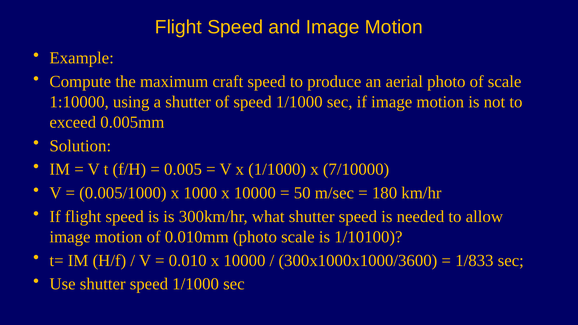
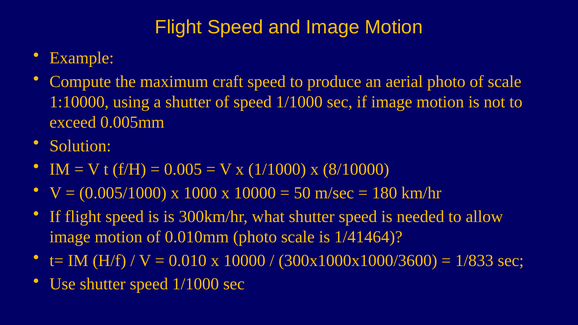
7/10000: 7/10000 -> 8/10000 (356, 169)
1/10100: 1/10100 -> 1/41464 (368, 237)
